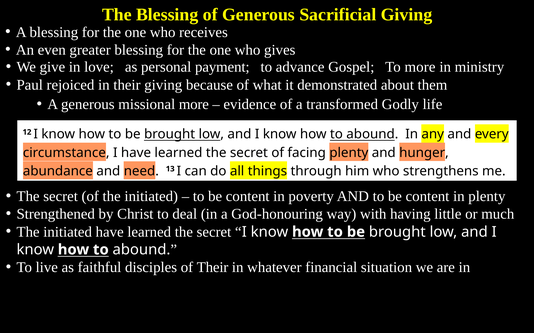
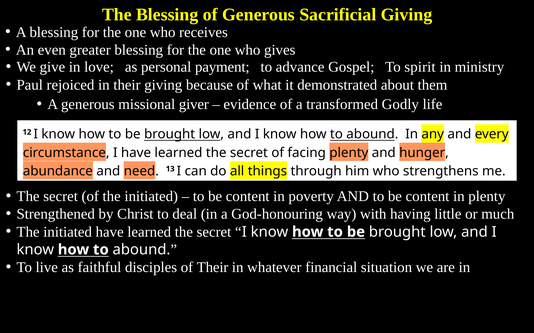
To more: more -> spirit (420, 67)
missional more: more -> giver (194, 105)
